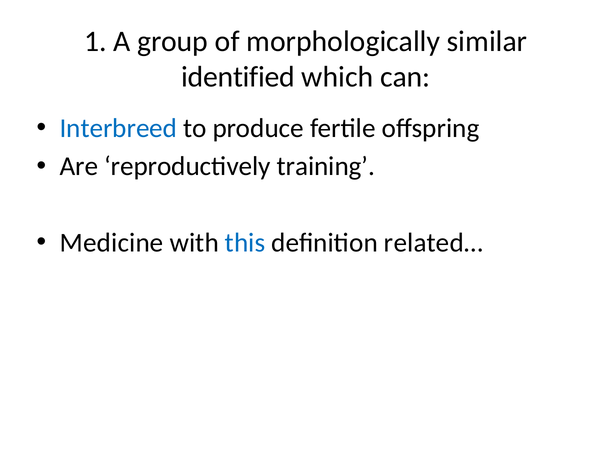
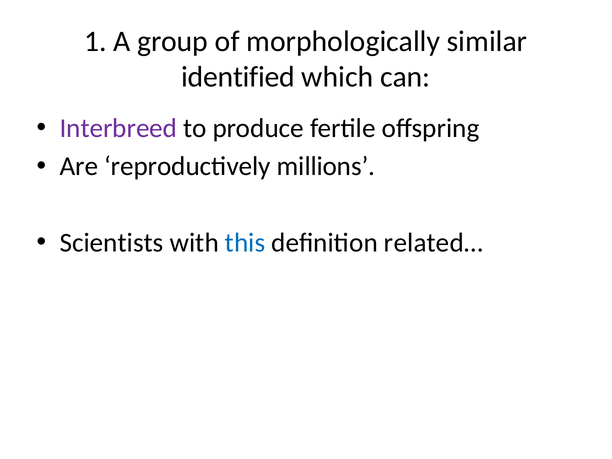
Interbreed colour: blue -> purple (118, 128)
training: training -> millions (326, 166)
Medicine: Medicine -> Scientists (112, 243)
